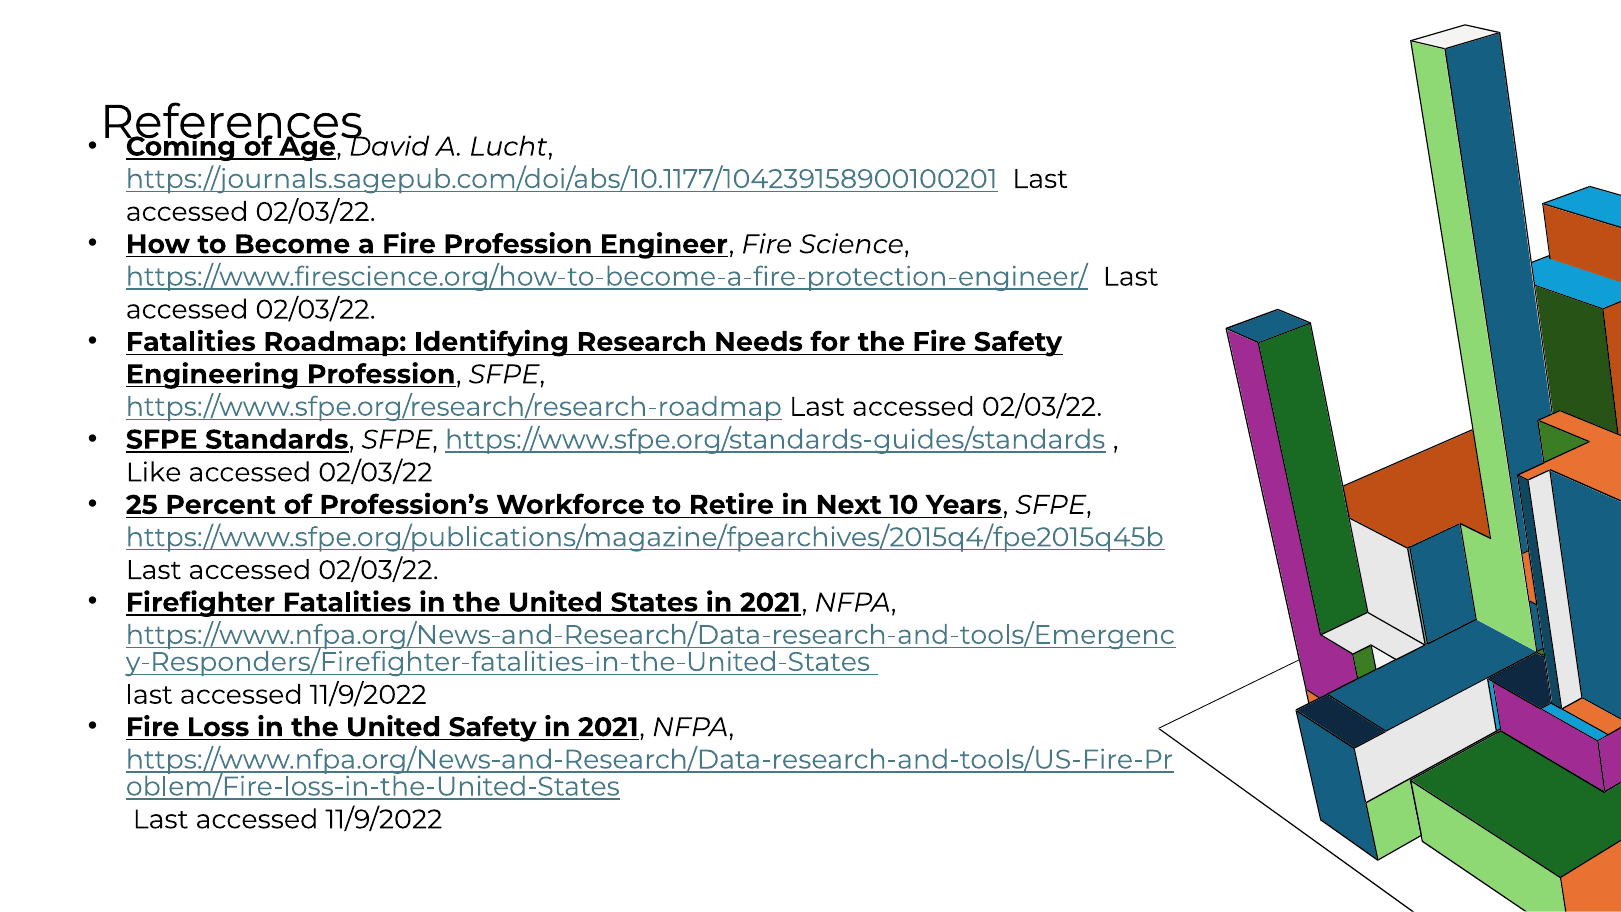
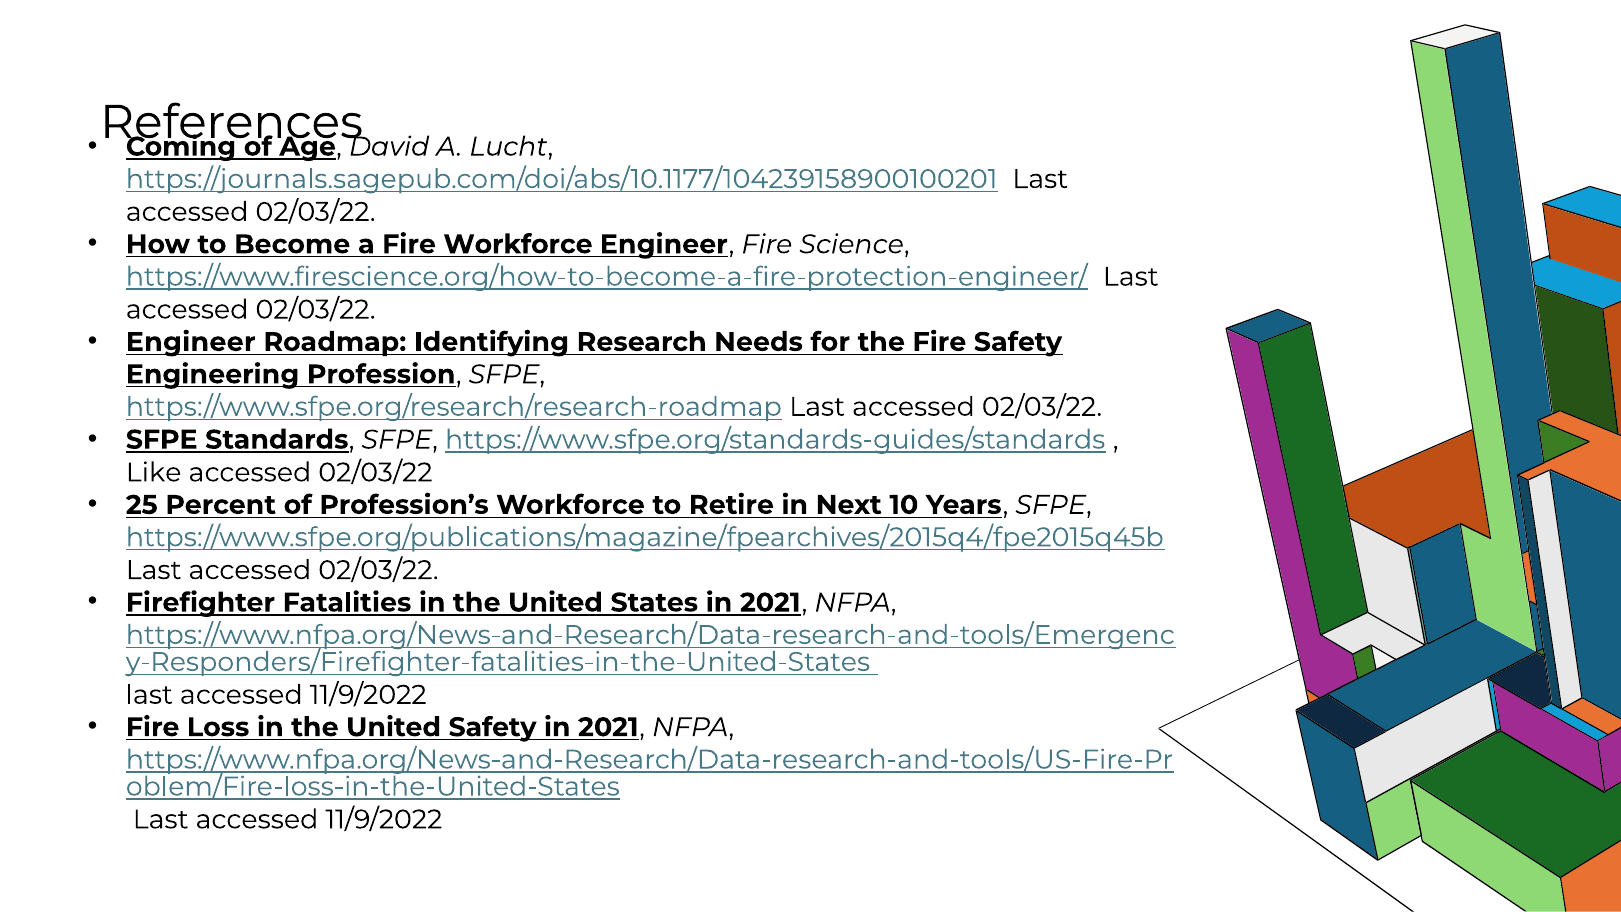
Fire Profession: Profession -> Workforce (518, 244)
Fatalities: Fatalities -> Engineer (191, 342)
